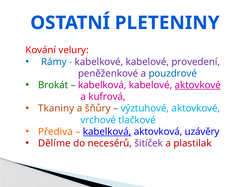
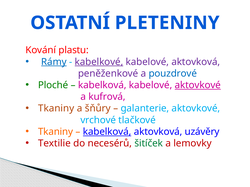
velury: velury -> plastu (74, 50)
Rámy underline: none -> present (54, 62)
kabelkové underline: none -> present (99, 62)
kabelové provedení: provedení -> aktovková (196, 62)
Brokát: Brokát -> Ploché (53, 85)
výztuhové: výztuhové -> galanterie (145, 109)
Přediva: Přediva -> Tkaniny (56, 132)
Dělíme: Dělíme -> Textilie (54, 144)
šitíček colour: purple -> green (149, 144)
plastilak: plastilak -> lemovky (193, 144)
